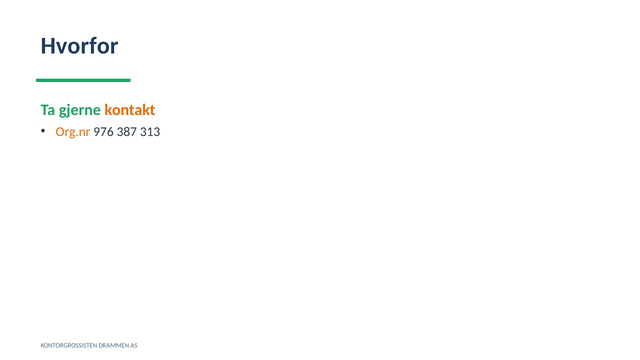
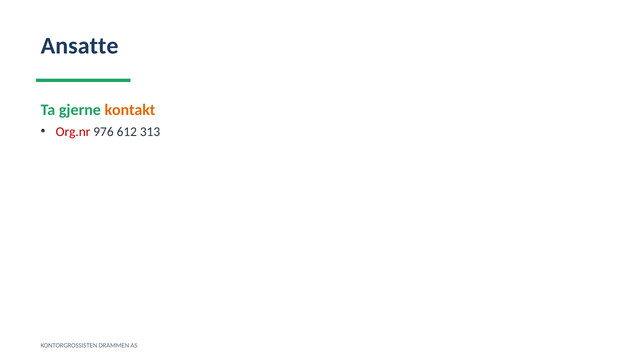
Hvorfor: Hvorfor -> Ansatte (80, 46)
Org.nr colour: orange -> red (73, 132)
387: 387 -> 612 (127, 132)
